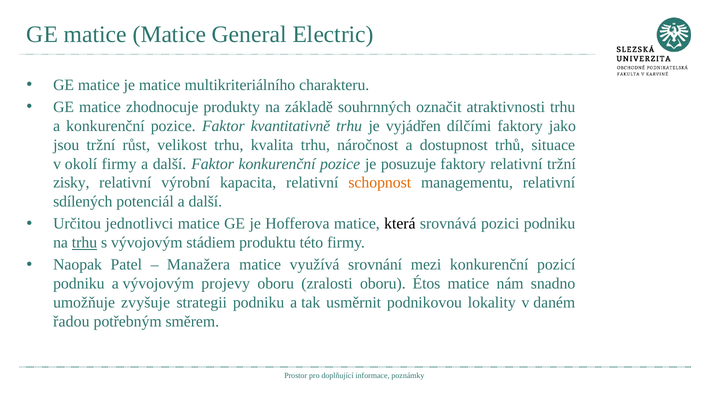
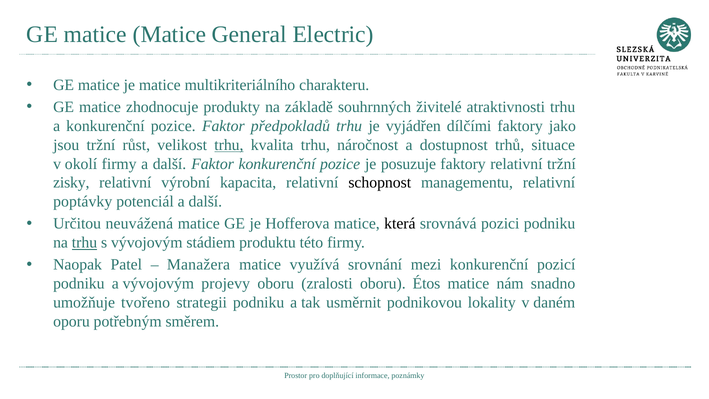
označit: označit -> živitelé (439, 107)
kvantitativně: kvantitativně -> předpokladů (290, 126)
trhu underline: none -> present (229, 145)
schopnost colour: orange -> black (380, 183)
sdílených: sdílených -> poptávky (83, 202)
jednotlivci: jednotlivci -> neuvážená (139, 224)
zvyšuje: zvyšuje -> tvořeno (146, 302)
řadou: řadou -> oporu (71, 321)
